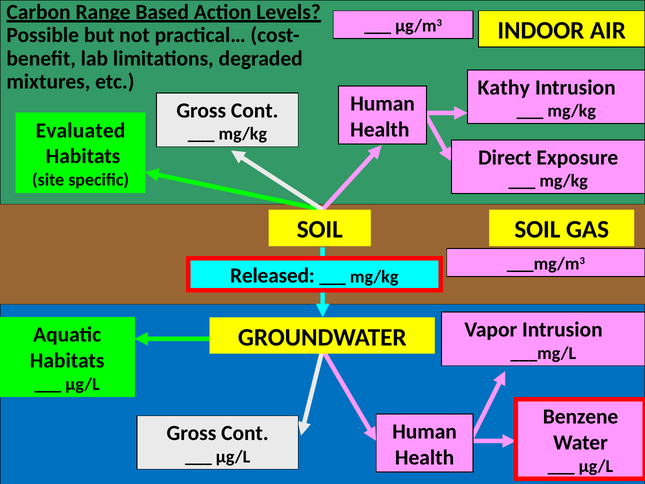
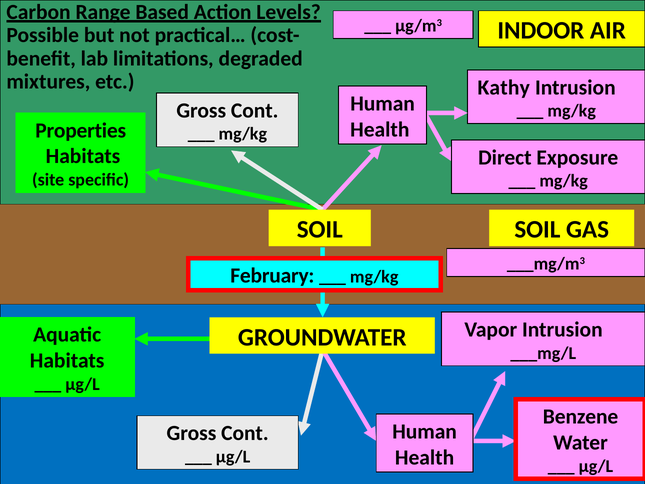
Evaluated: Evaluated -> Properties (81, 130)
Released: Released -> February (272, 276)
